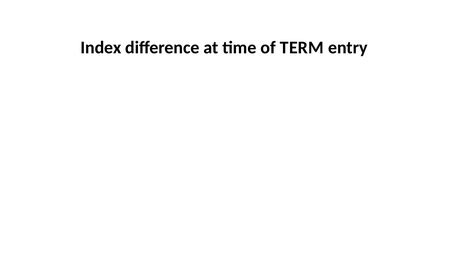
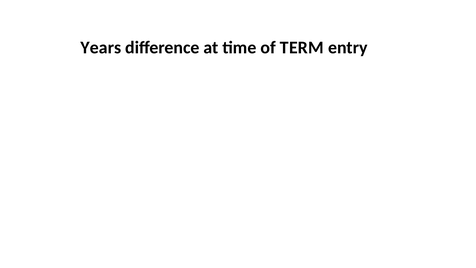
Index: Index -> Years (101, 47)
